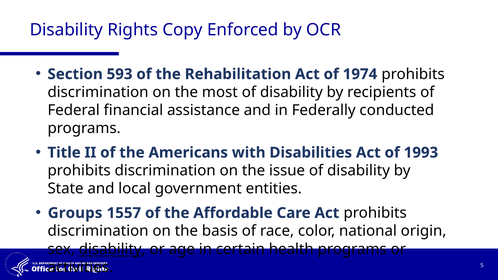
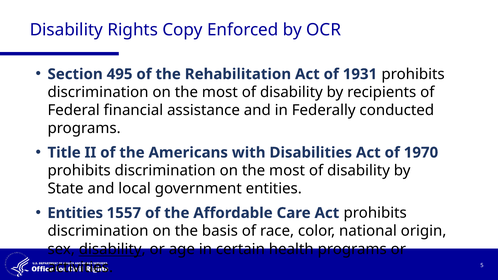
593: 593 -> 495 (120, 74)
1974: 1974 -> 1931 (360, 74)
1993: 1993 -> 1970 (421, 153)
issue: issue -> most (287, 171)
Groups: Groups -> Entities (75, 213)
